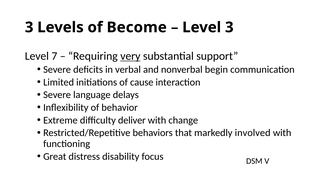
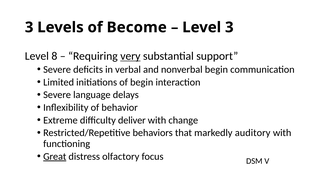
7: 7 -> 8 (54, 56)
of cause: cause -> begin (142, 82)
involved: involved -> auditory (253, 133)
Great underline: none -> present (55, 157)
disability: disability -> olfactory (121, 157)
